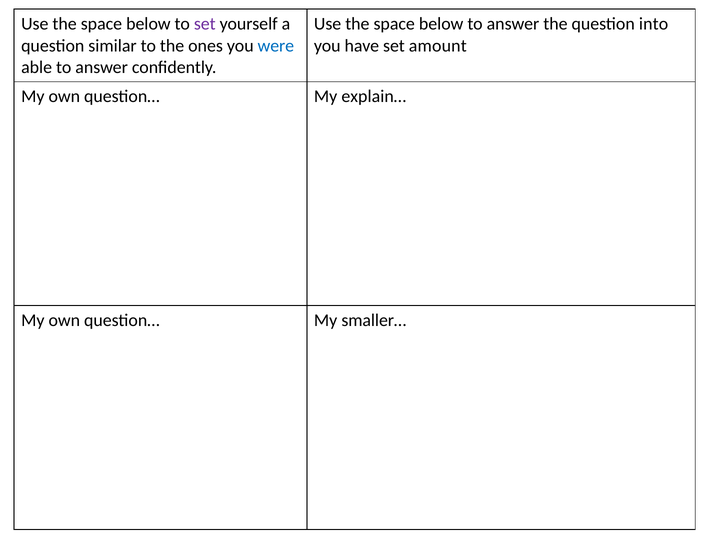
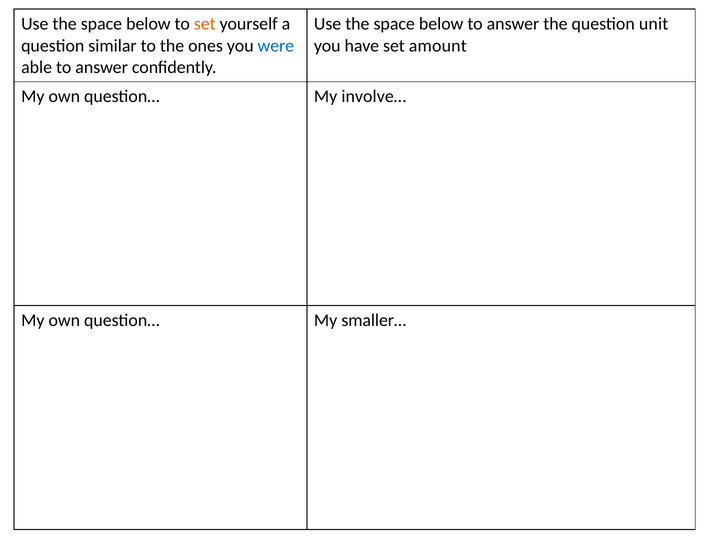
set colour: purple -> orange (205, 24)
into: into -> unit (654, 24)
explain…: explain… -> involve… (374, 96)
